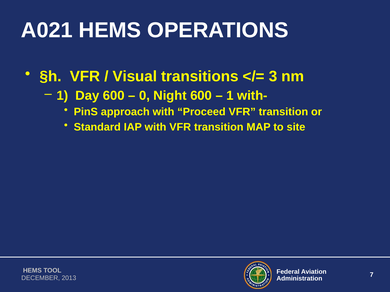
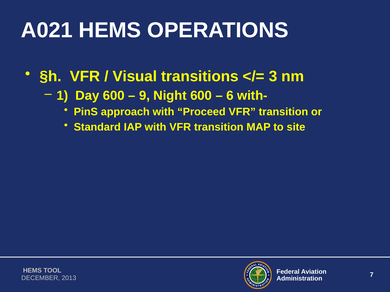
0: 0 -> 9 (144, 96)
1: 1 -> 6 (230, 96)
